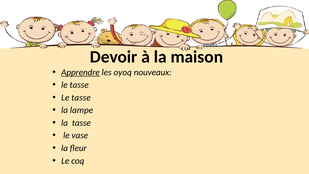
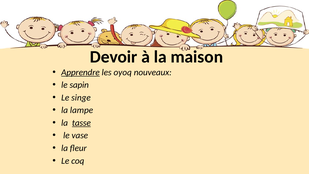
tasse: tasse -> sapin (79, 85)
tasse: tasse -> singe (81, 97)
tasse underline: none -> present (81, 123)
